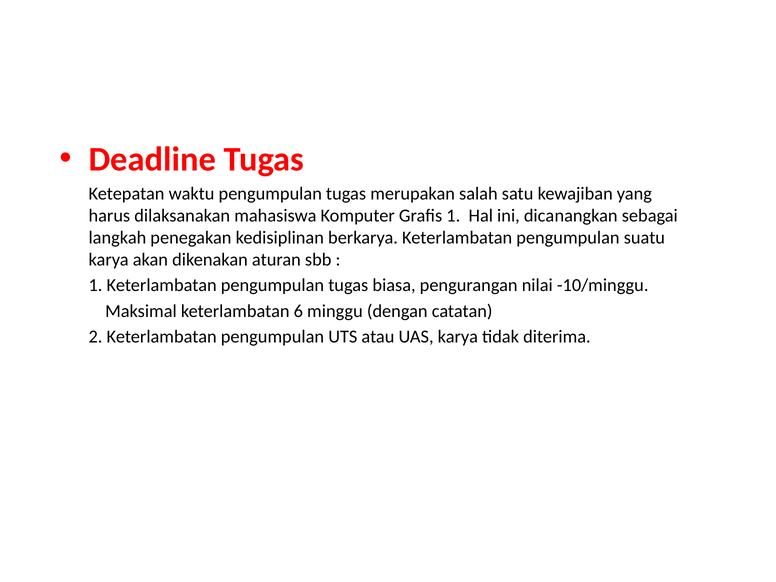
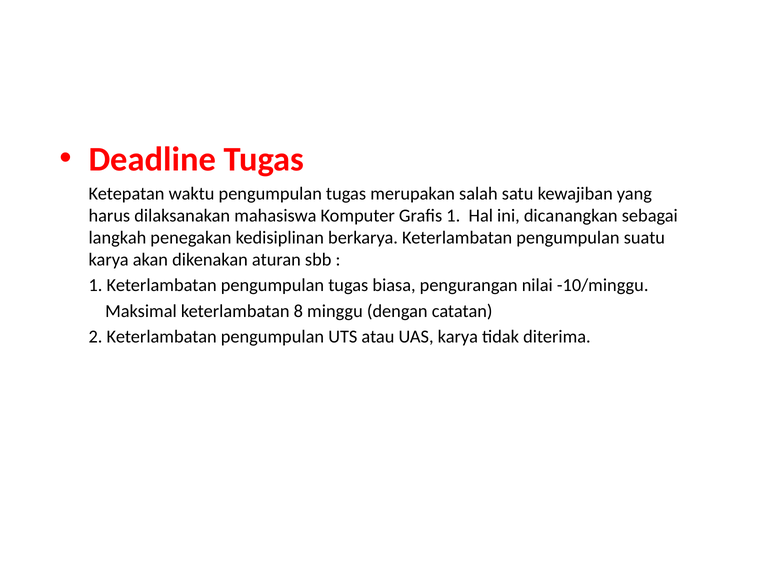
6: 6 -> 8 (298, 311)
